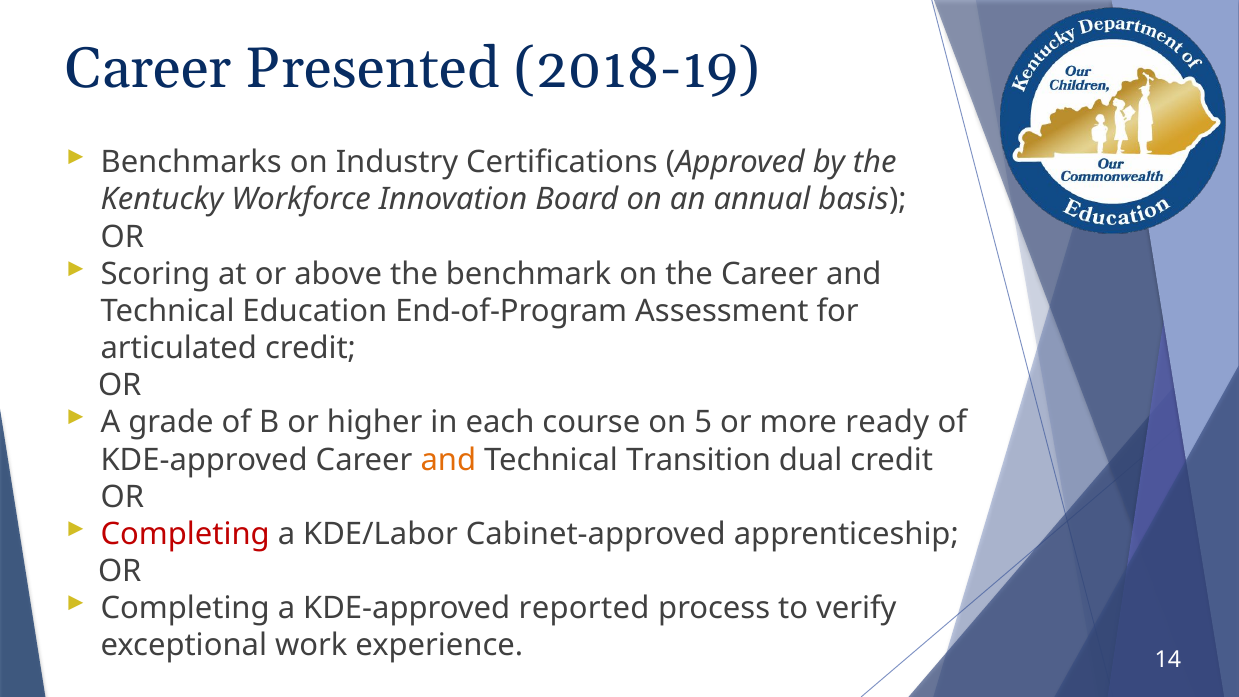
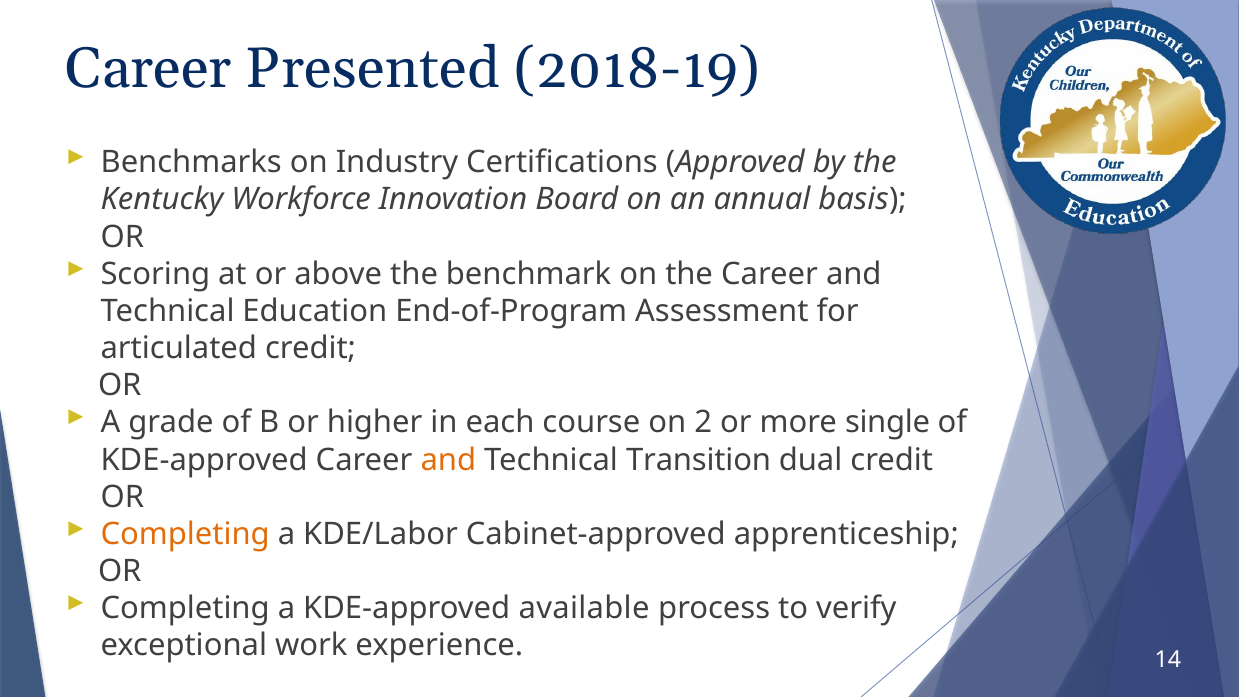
5: 5 -> 2 (703, 423)
ready: ready -> single (888, 423)
Completing colour: red -> orange (185, 534)
reported: reported -> available (584, 609)
